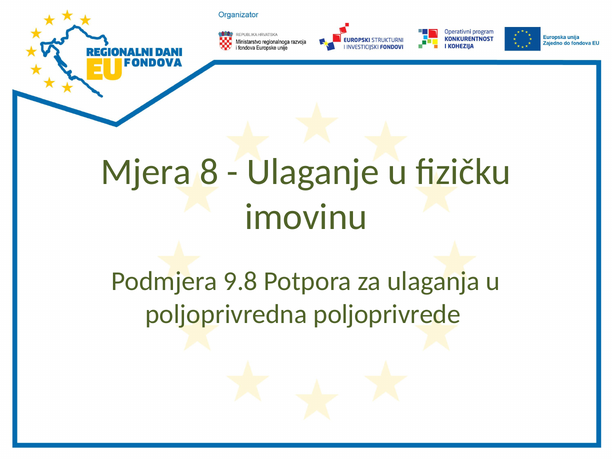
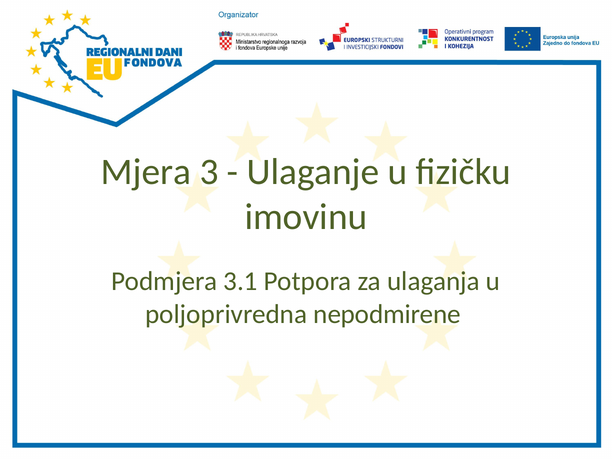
8: 8 -> 3 (209, 172)
9.8: 9.8 -> 3.1 (240, 281)
poljoprivrede: poljoprivrede -> nepodmirene (387, 314)
